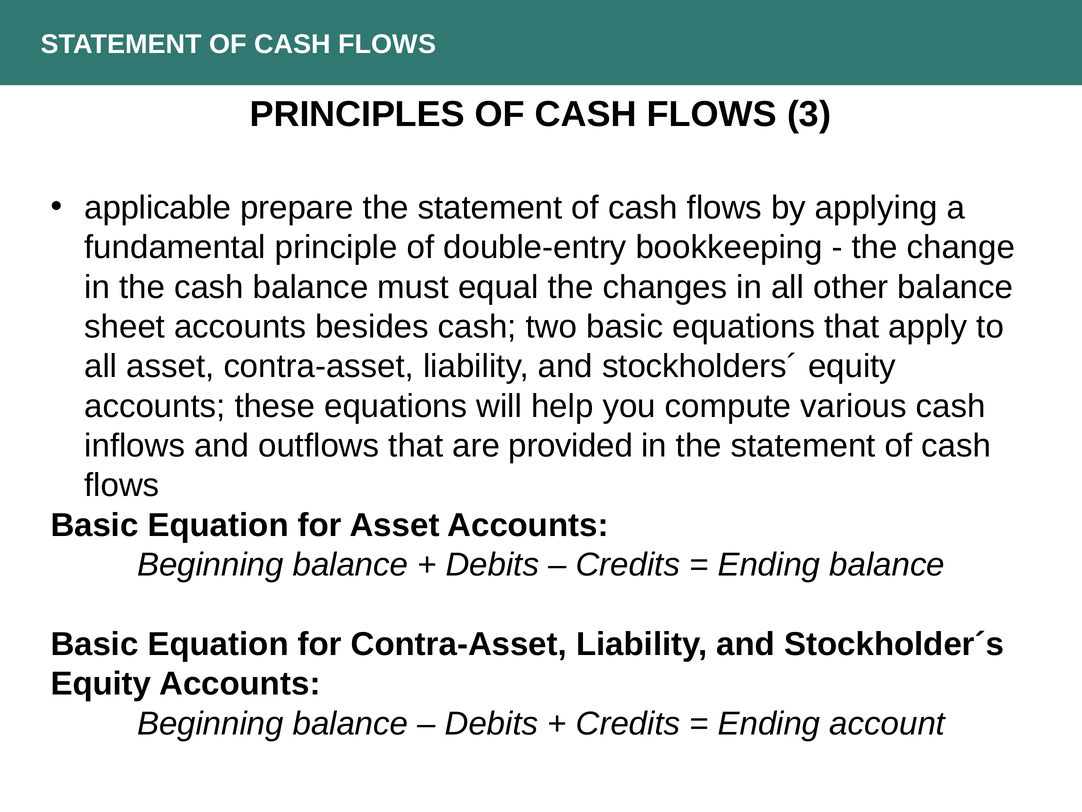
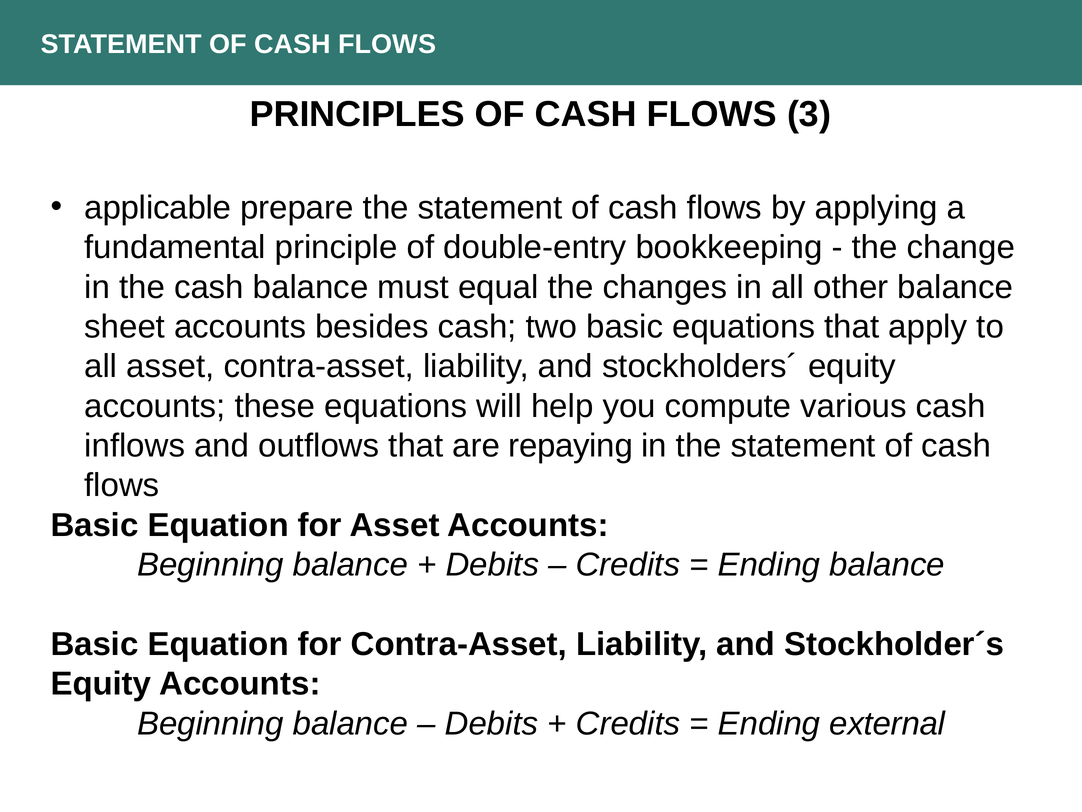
provided: provided -> repaying (571, 446)
account: account -> external (887, 723)
